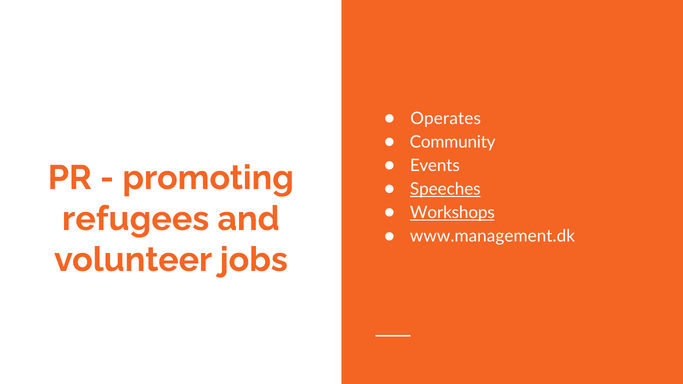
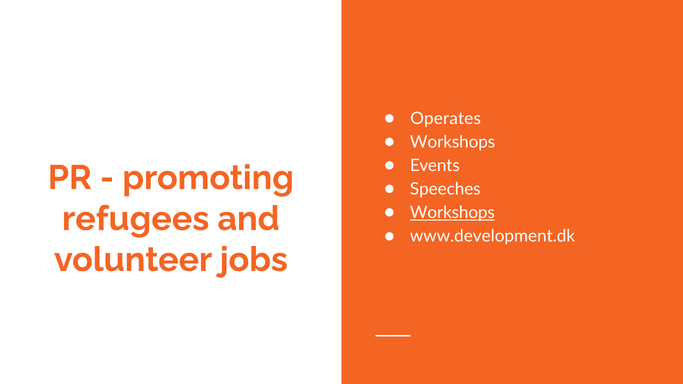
Community: Community -> Workshops (453, 142)
Speeches underline: present -> none (445, 189)
www.management.dk: www.management.dk -> www.development.dk (493, 236)
